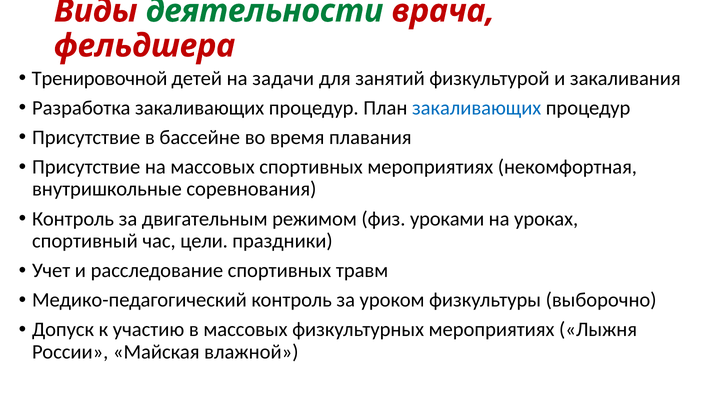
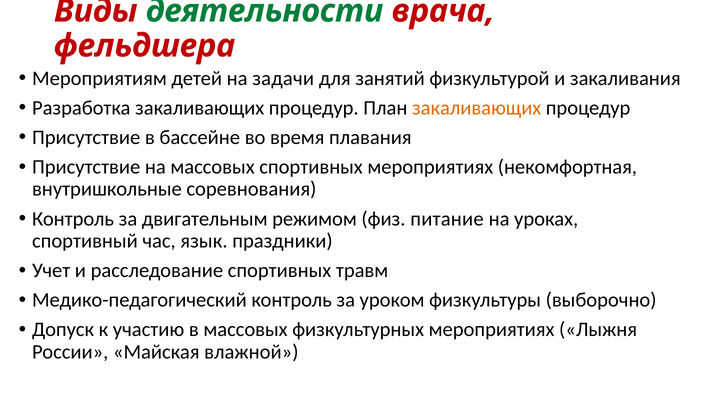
Тренировочной: Тренировочной -> Мероприятиям (99, 78)
закаливающих colour: blue -> orange (477, 108)
уроками: уроками -> питание (447, 219)
цели: цели -> язык (204, 241)
